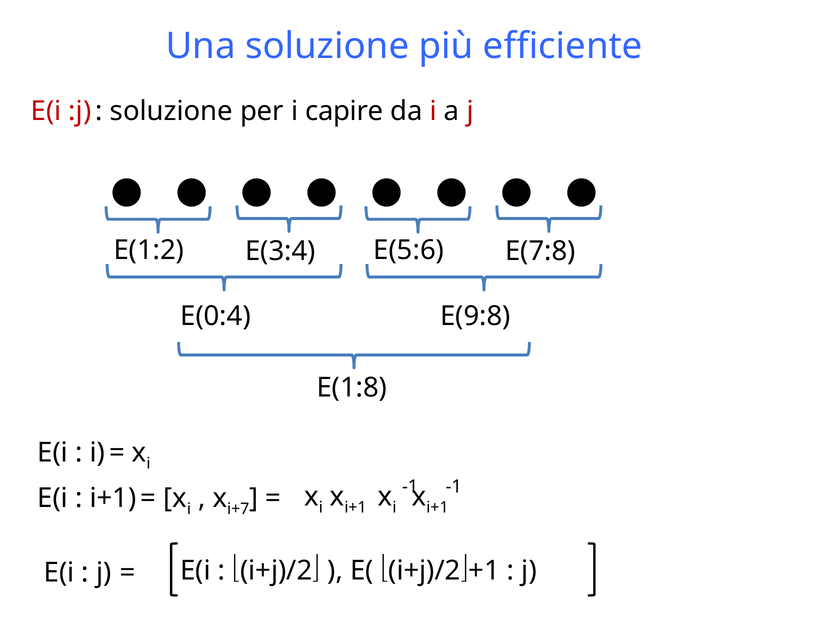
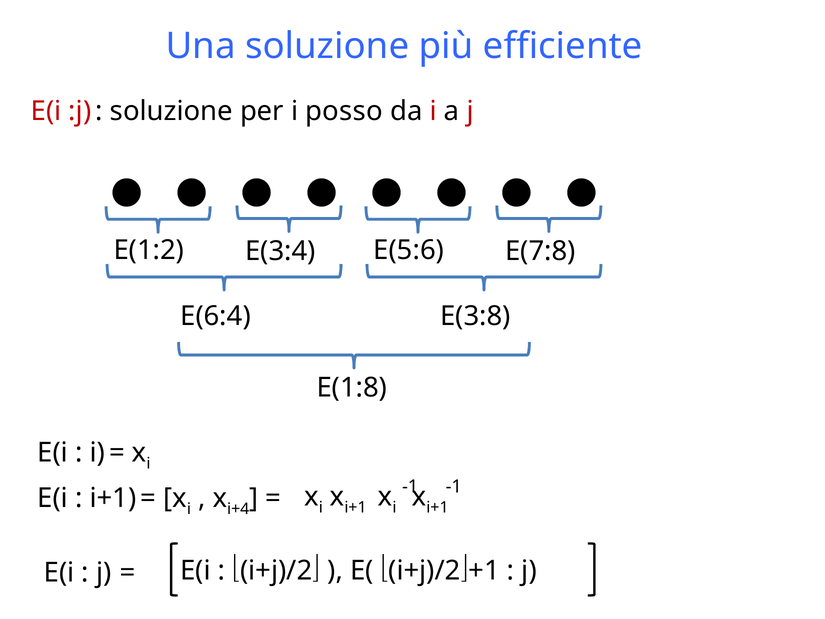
capire: capire -> posso (344, 111)
E(0:4: E(0:4 -> E(6:4 (215, 316)
E(9:8: E(9:8 -> E(3:8 (475, 316)
i+7: i+7 -> i+4 (238, 509)
